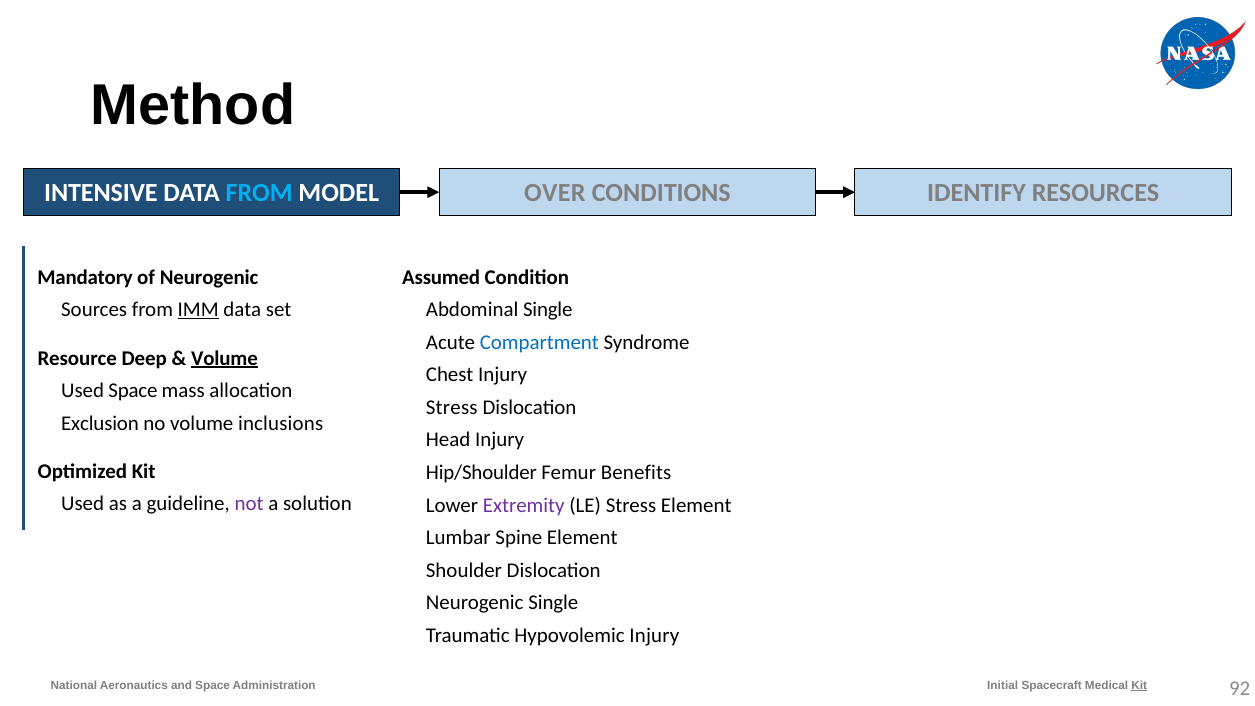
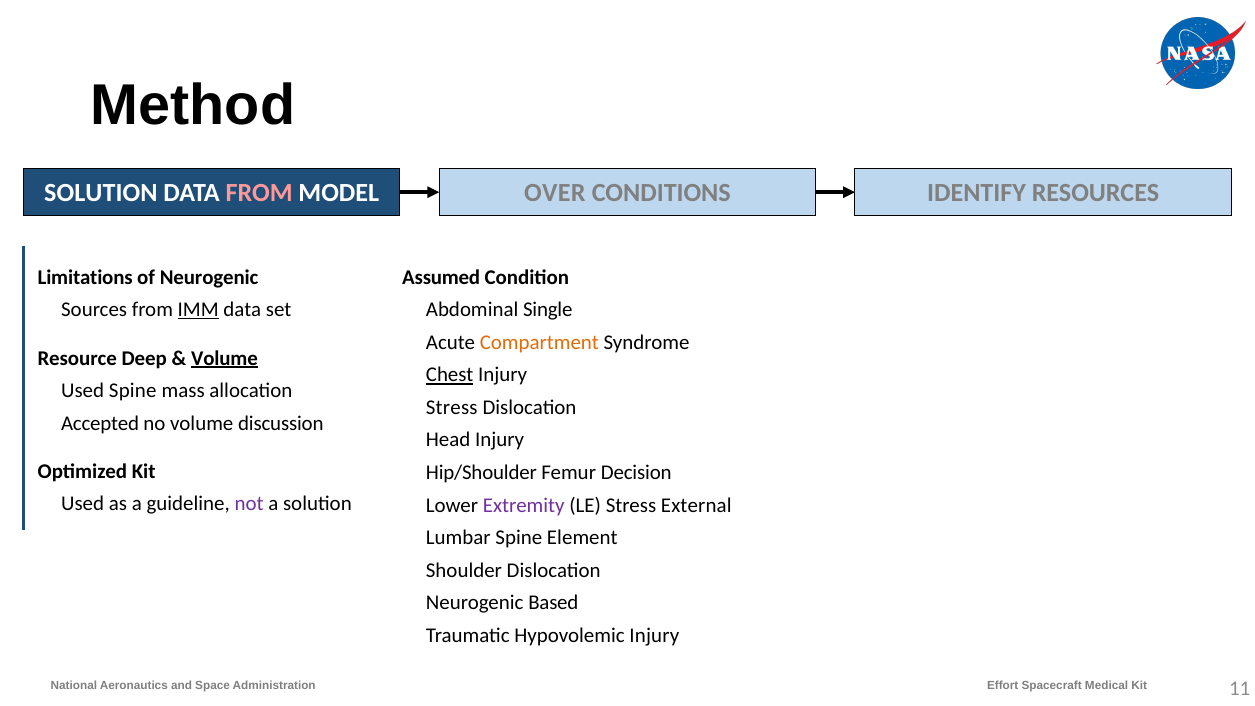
INTENSIVE: INTENSIVE -> SOLUTION (101, 193)
FROM colour: light blue -> pink (259, 193)
Mandatory: Mandatory -> Limitations (85, 277)
Compartment colour: blue -> orange (539, 342)
Chest underline: none -> present (450, 375)
Used Space: Space -> Spine (133, 391)
Exclusion: Exclusion -> Accepted (100, 423)
inclusions: inclusions -> discussion (281, 423)
Benefits: Benefits -> Decision (636, 473)
Stress Element: Element -> External (696, 505)
Neurogenic Single: Single -> Based (553, 603)
Initial: Initial -> Effort (1003, 685)
Kit underline: present -> none (1139, 685)
92: 92 -> 11 (1240, 689)
